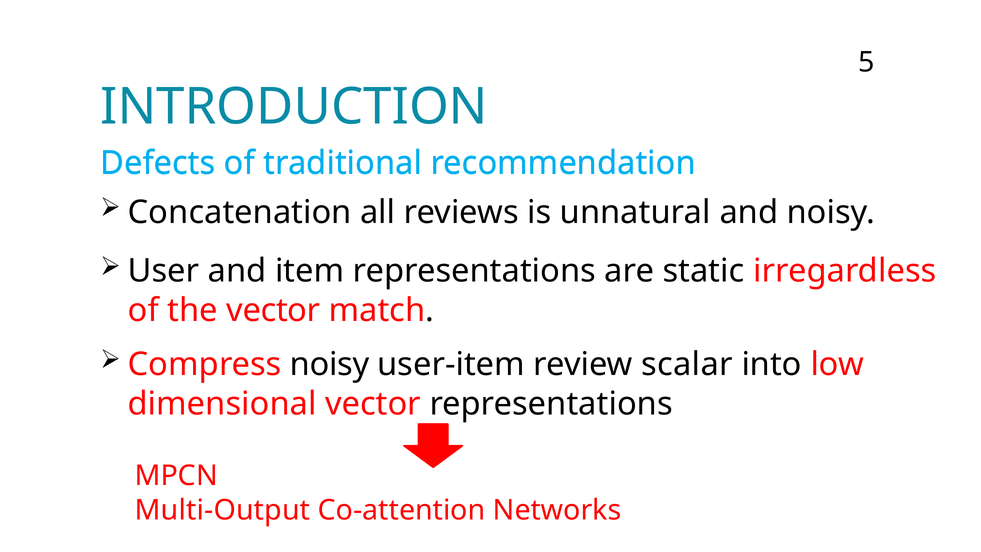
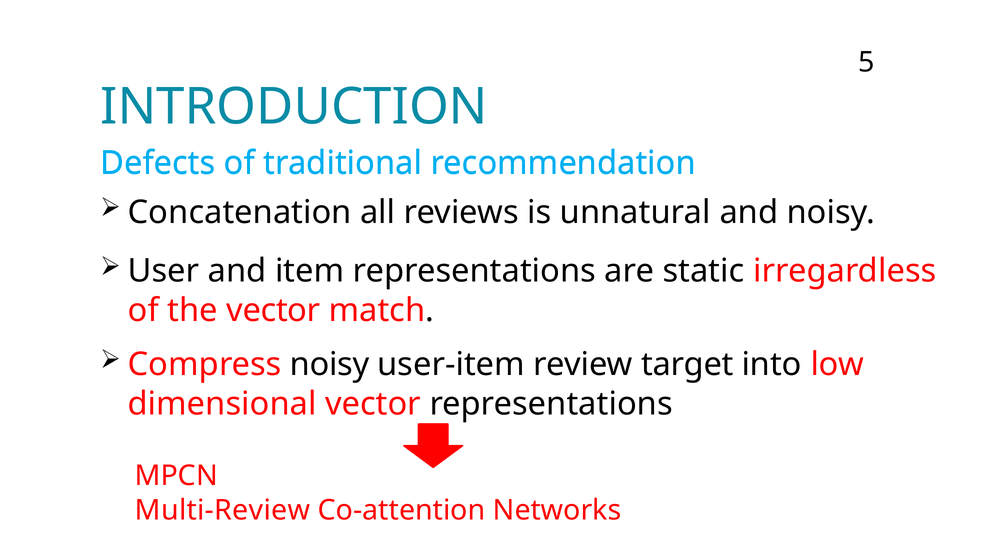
scalar: scalar -> target (687, 364)
Multi-Output: Multi-Output -> Multi-Review (223, 510)
